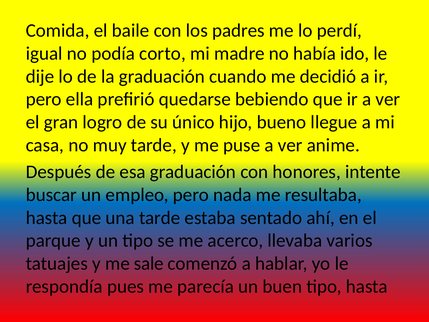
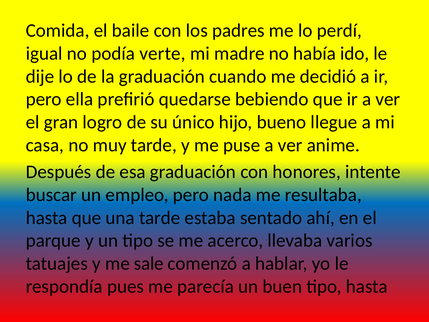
corto: corto -> verte (163, 53)
